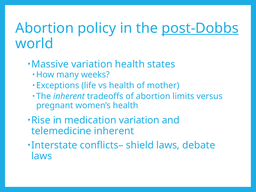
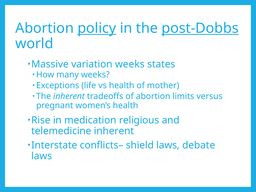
policy underline: none -> present (97, 28)
variation health: health -> weeks (130, 64)
medication variation: variation -> religious (139, 120)
